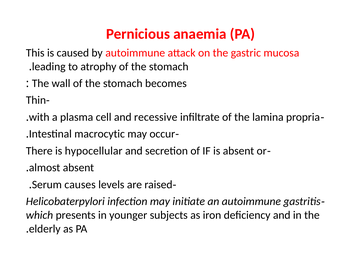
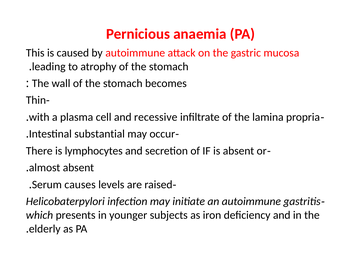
macrocytic: macrocytic -> substantial (100, 134)
hypocellular: hypocellular -> lymphocytes (94, 151)
